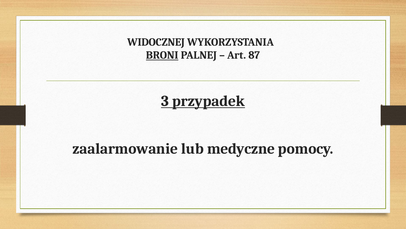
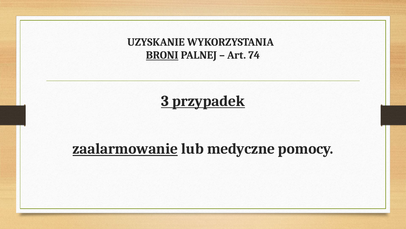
WIDOCZNEJ: WIDOCZNEJ -> UZYSKANIE (156, 42)
87: 87 -> 74 (254, 55)
zaalarmowanie underline: none -> present (125, 148)
